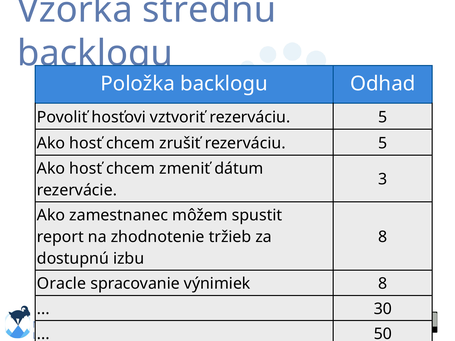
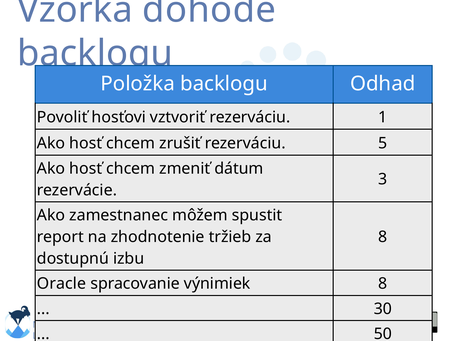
strednú: strednú -> dohode (209, 10)
vztvoriť rezerváciu 5: 5 -> 1 (383, 117)
